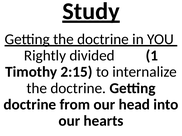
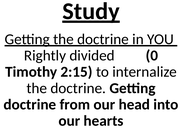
1: 1 -> 0 (152, 56)
